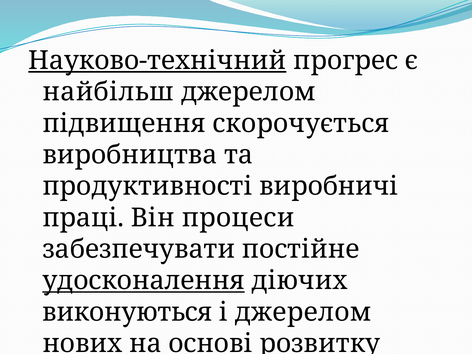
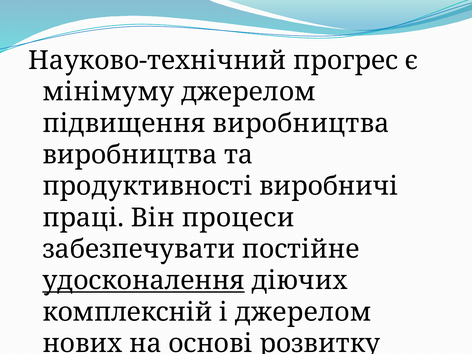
Науково-технічний underline: present -> none (157, 60)
найбільш: найбільш -> мінімуму (108, 92)
підвищення скорочується: скорочується -> виробництва (301, 123)
виконуються: виконуються -> комплексній (127, 312)
